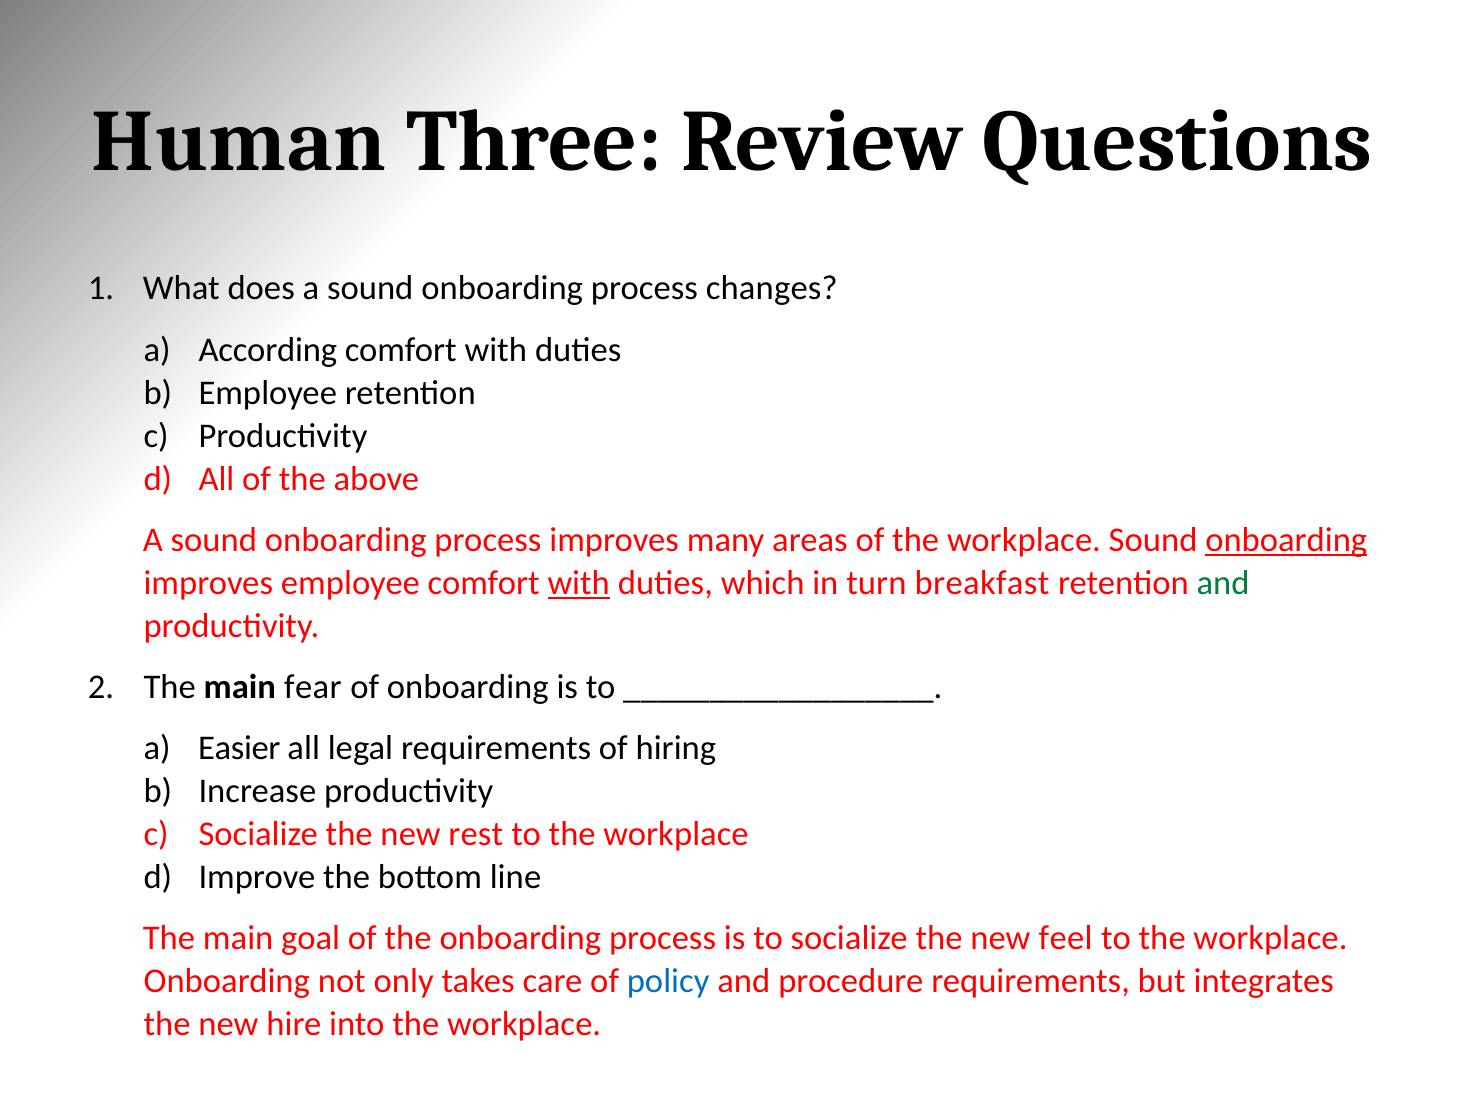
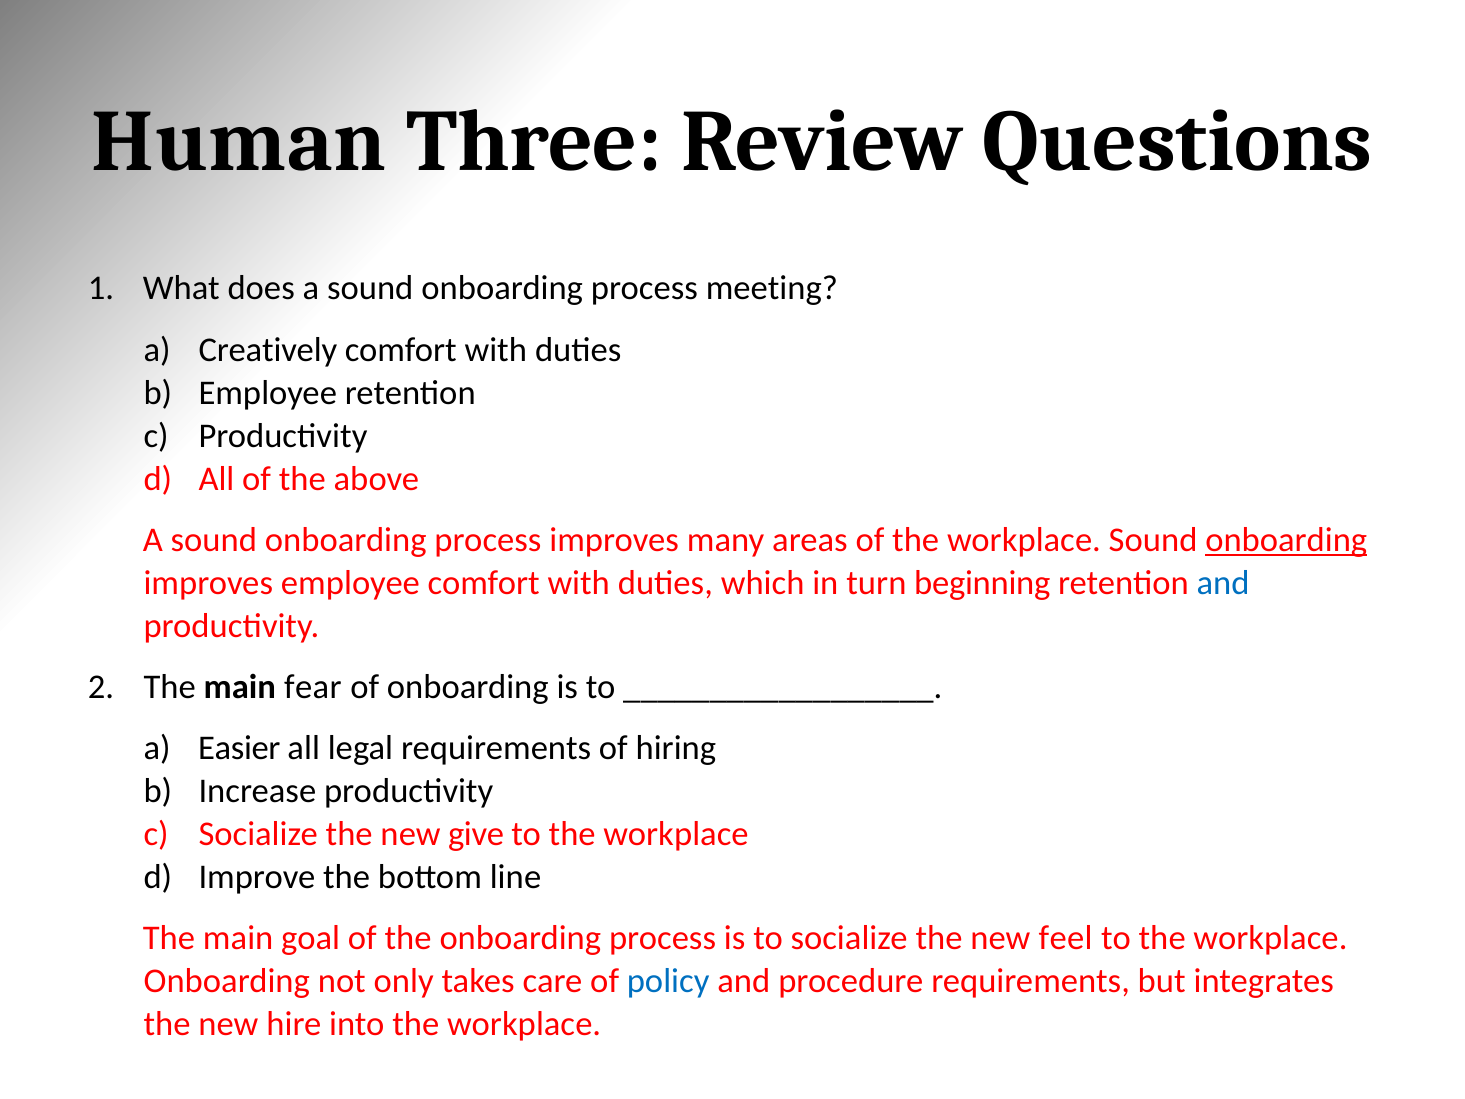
changes: changes -> meeting (772, 288)
According: According -> Creatively (268, 350)
with underline: present -> none (579, 583)
breakfast: breakfast -> beginning (982, 583)
and colour: green -> blue (1223, 583)
rest: rest -> give (476, 834)
